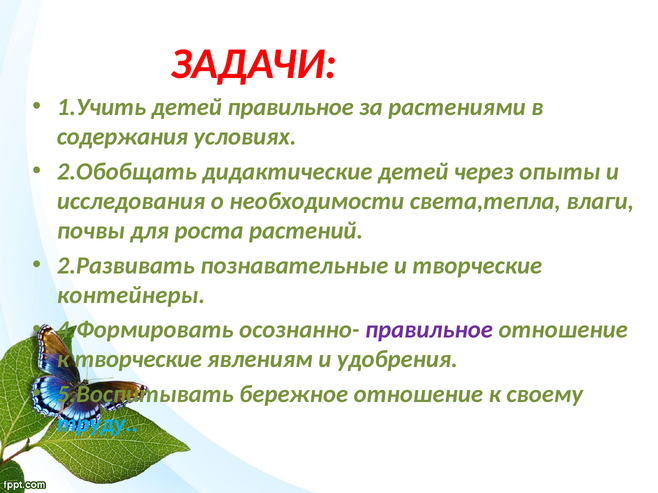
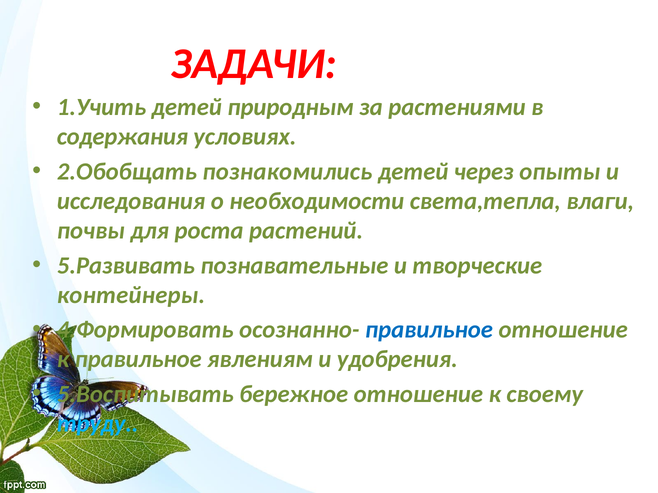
детей правильное: правильное -> природным (291, 107)
дидактические: дидактические -> познакомились (287, 172)
2.Развивать: 2.Развивать -> 5.Развивать (126, 266)
правильное colour: purple -> blue (429, 330)
к творческие: творческие -> правильное (138, 360)
